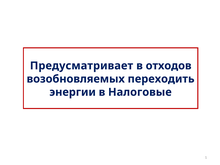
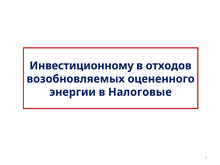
Предусматривает: Предусматривает -> Инвестиционному (82, 66)
переходить: переходить -> оцененного (161, 79)
